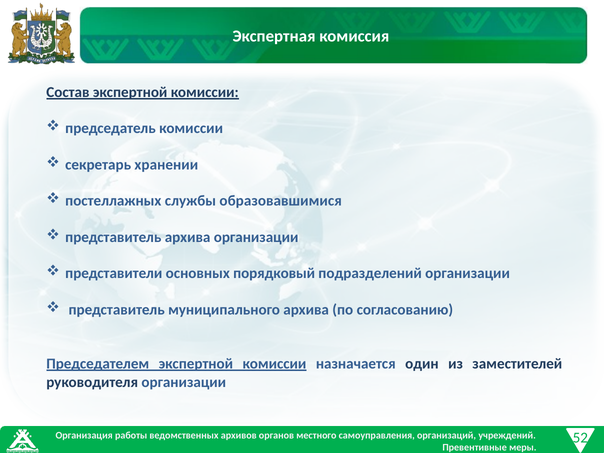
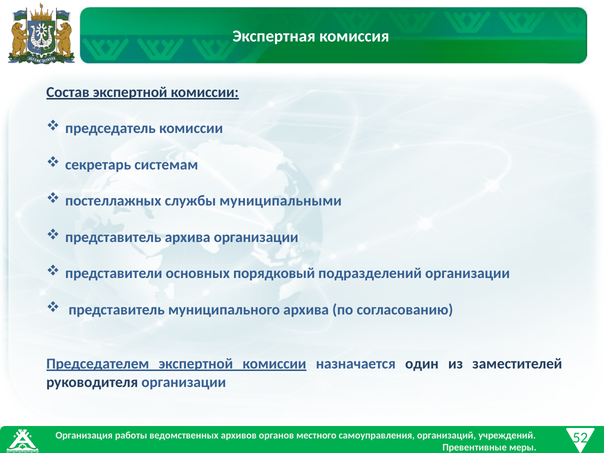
хранении: хранении -> системам (166, 165)
образовавшимися: образовавшимися -> муниципальными (281, 201)
